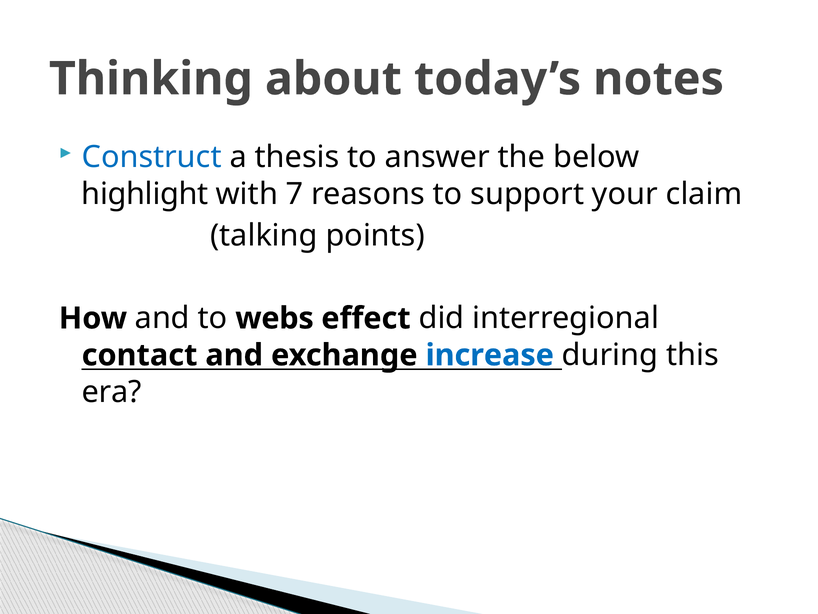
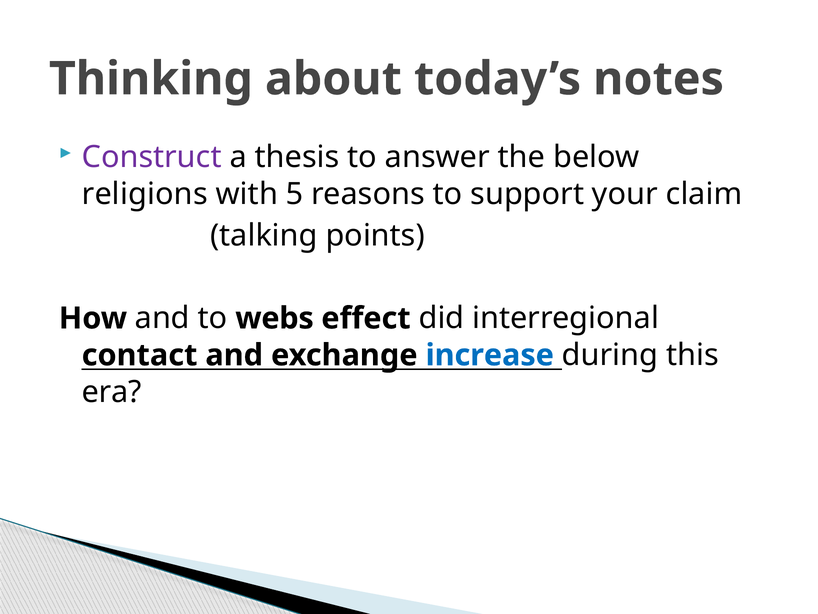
Construct colour: blue -> purple (152, 157)
highlight: highlight -> religions (145, 194)
7: 7 -> 5 (295, 194)
